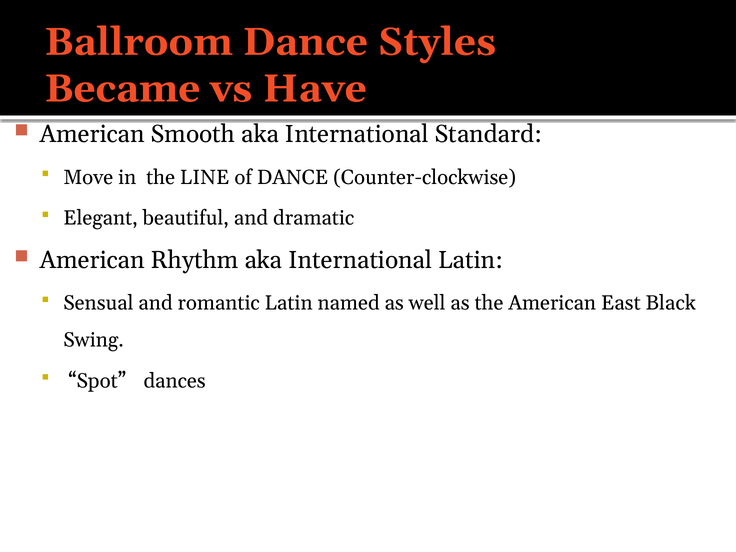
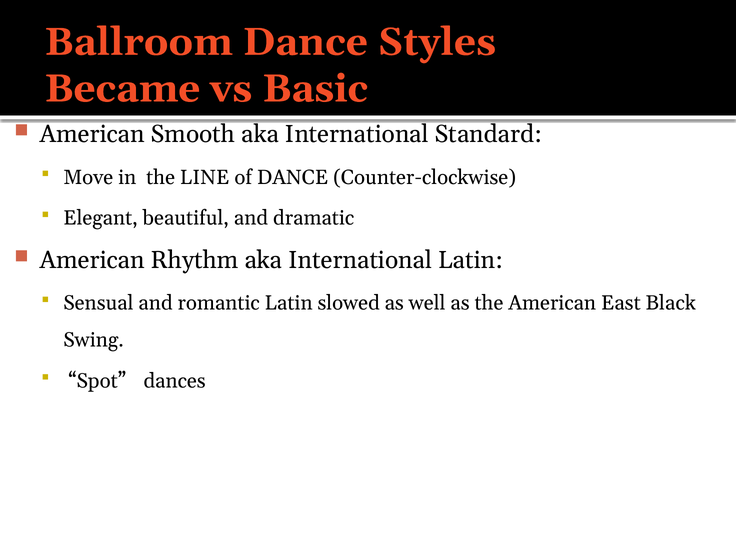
Have: Have -> Basic (315, 89)
named: named -> slowed (349, 303)
